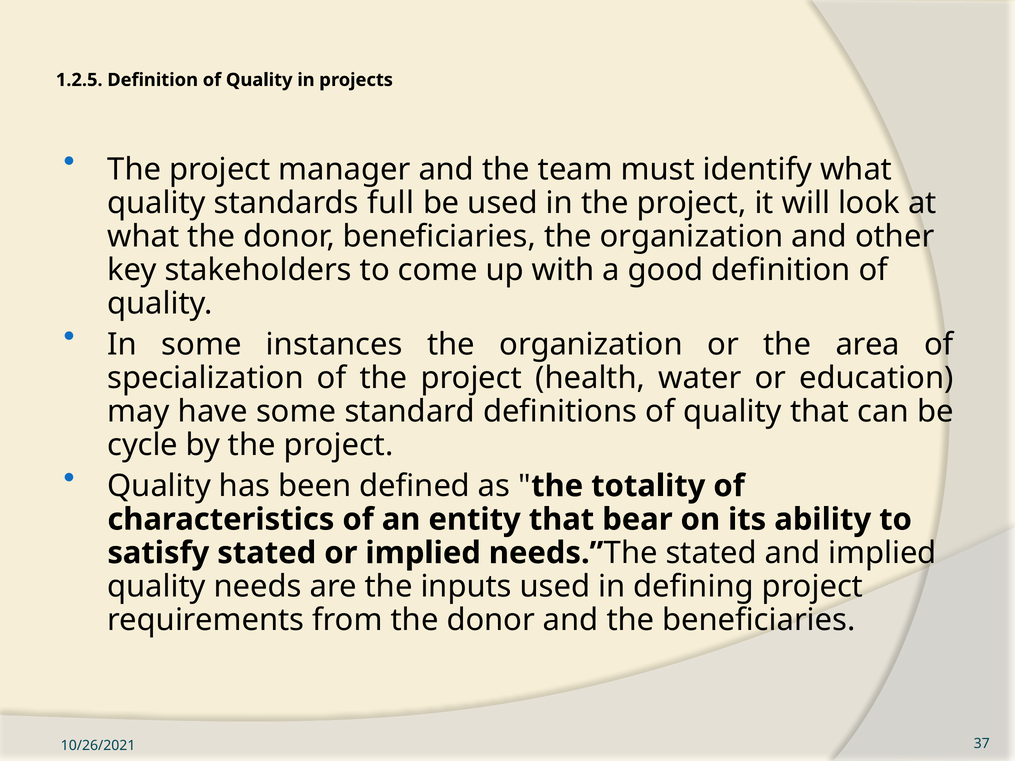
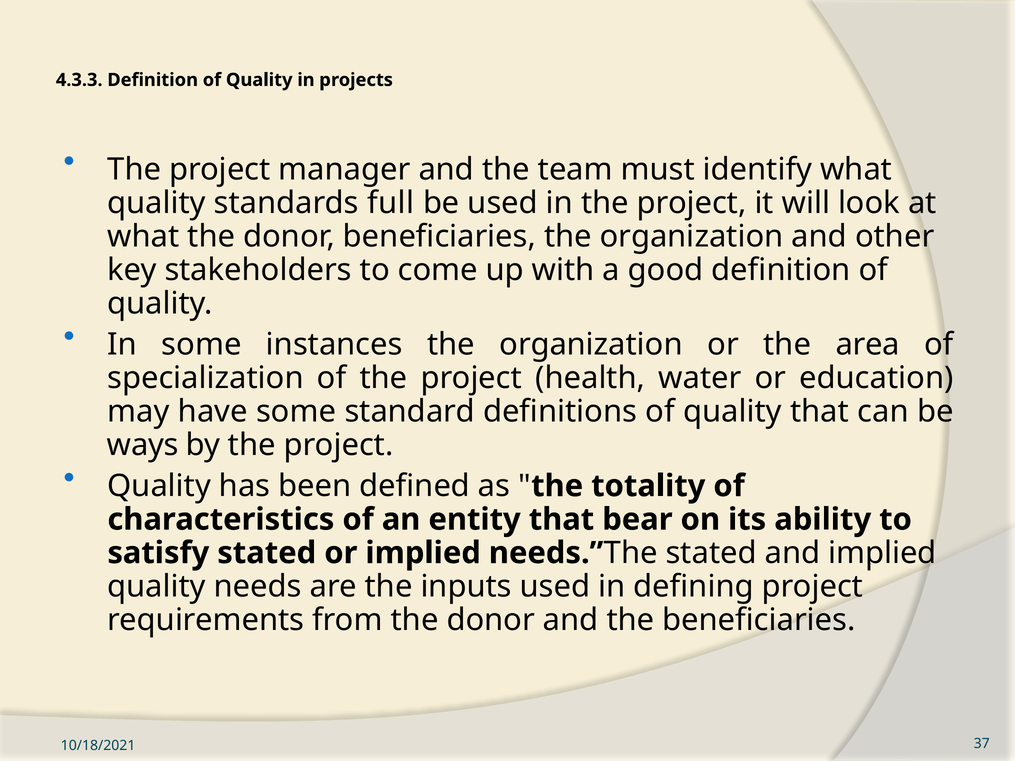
1.2.5: 1.2.5 -> 4.3.3 (79, 80)
cycle: cycle -> ways (143, 445)
10/26/2021: 10/26/2021 -> 10/18/2021 (98, 746)
